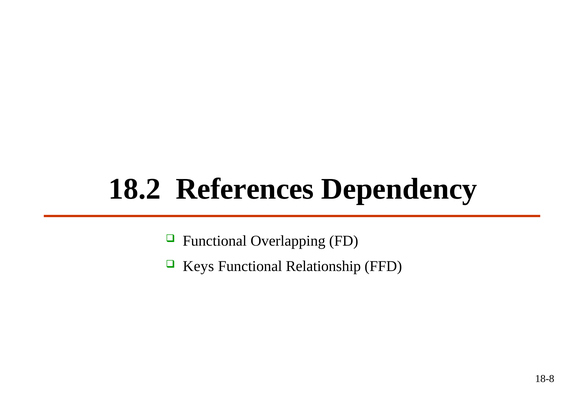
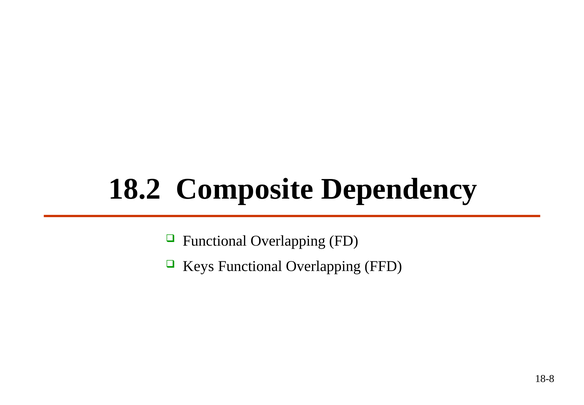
References: References -> Composite (245, 189)
Relationship: Relationship -> Overlapping (323, 266)
